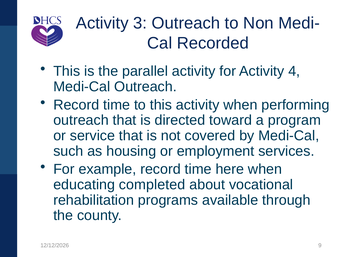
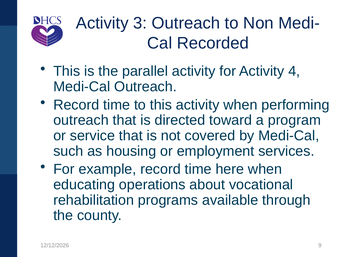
completed: completed -> operations (152, 184)
